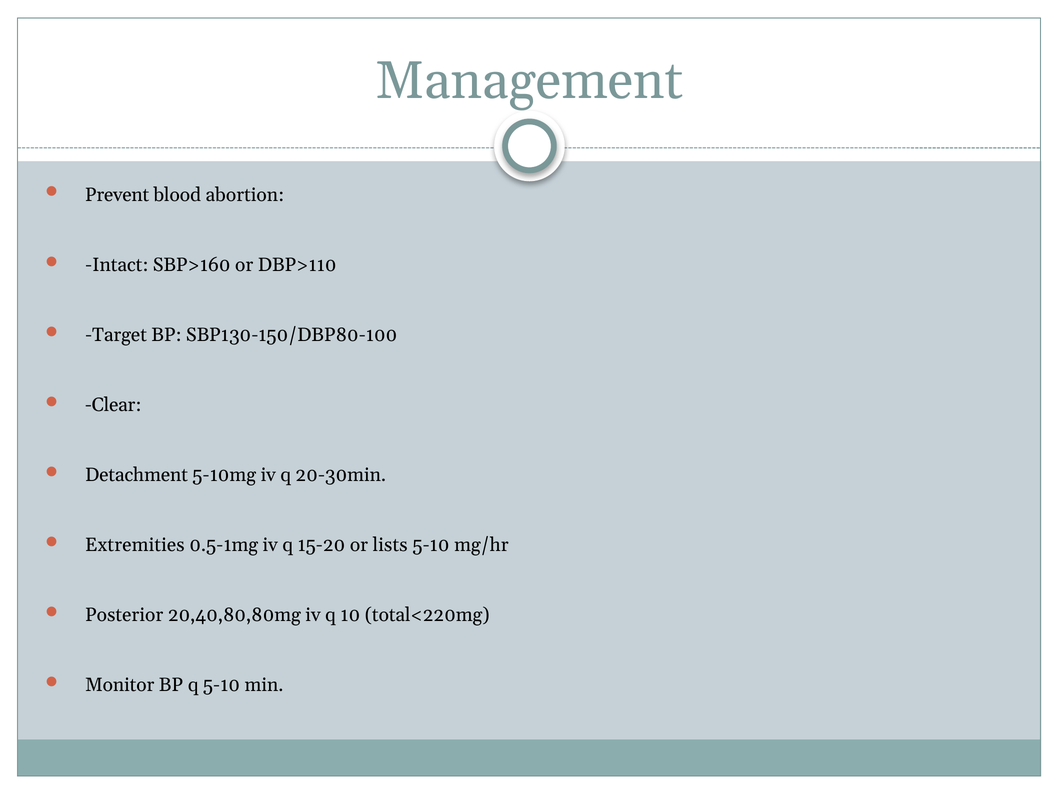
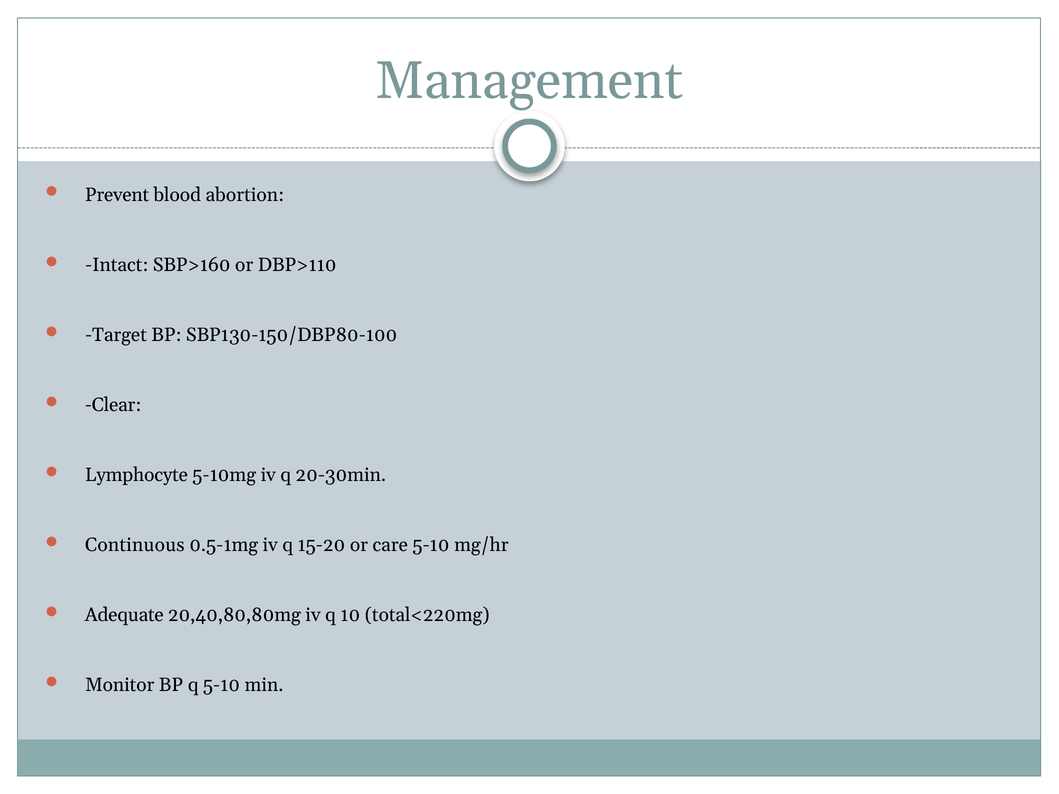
Detachment: Detachment -> Lymphocyte (136, 475)
Extremities: Extremities -> Continuous (135, 545)
lists: lists -> care (390, 545)
Posterior: Posterior -> Adequate (124, 615)
